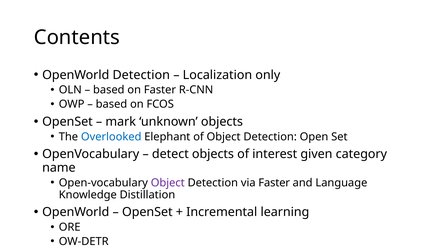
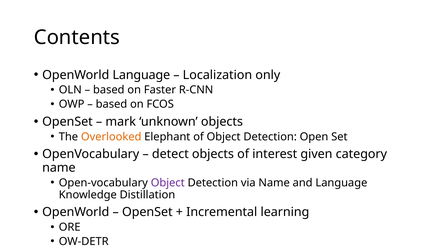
OpenWorld Detection: Detection -> Language (141, 75)
Overlooked colour: blue -> orange (111, 137)
via Faster: Faster -> Name (274, 183)
